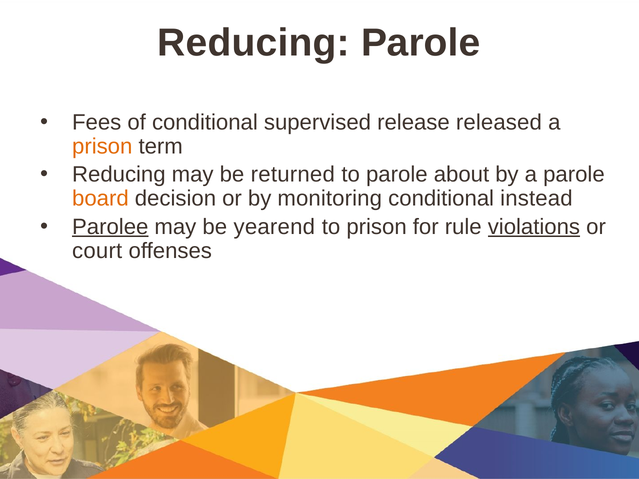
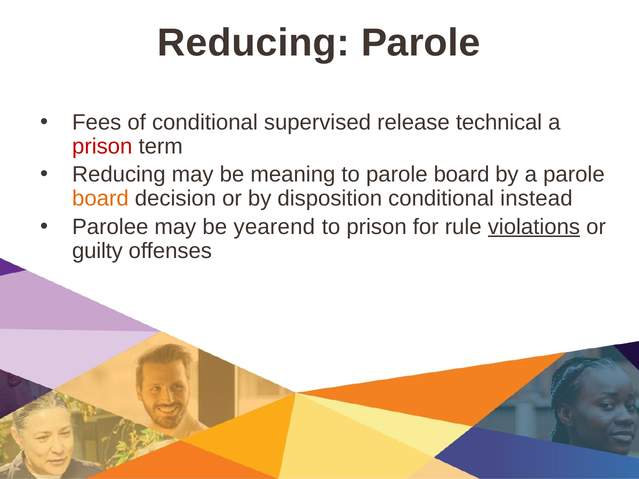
released: released -> technical (499, 122)
prison colour: orange -> red (102, 146)
returned: returned -> meaning (293, 175)
to parole about: about -> board (462, 175)
monitoring: monitoring -> disposition (330, 199)
Parolee underline: present -> none (110, 227)
court: court -> guilty (97, 251)
